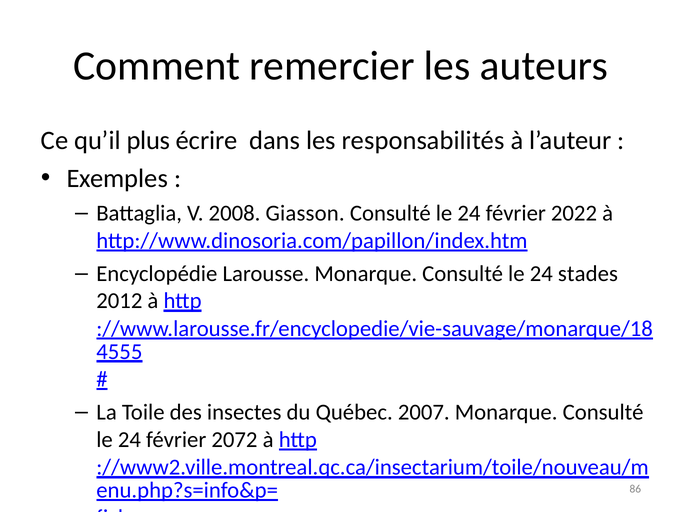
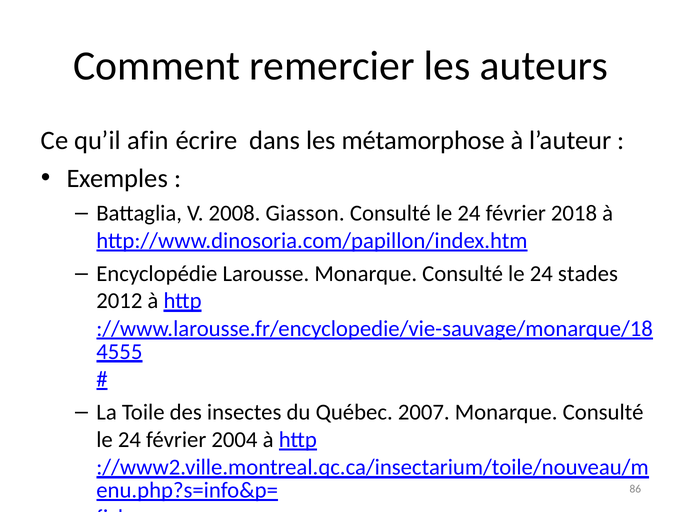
plus: plus -> afin (148, 141)
responsabilités: responsabilités -> métamorphose (423, 141)
2022: 2022 -> 2018 (574, 213)
2072: 2072 -> 2004 (234, 439)
